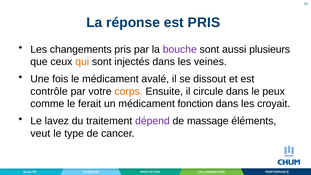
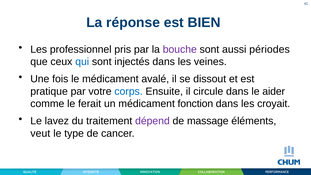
est PRIS: PRIS -> BIEN (204, 23)
changements: changements -> professionnel (81, 49)
plusieurs: plusieurs -> périodes (270, 49)
qui colour: orange -> blue (82, 62)
contrôle: contrôle -> pratique (49, 91)
corps colour: orange -> blue (129, 91)
peux: peux -> aider (274, 91)
